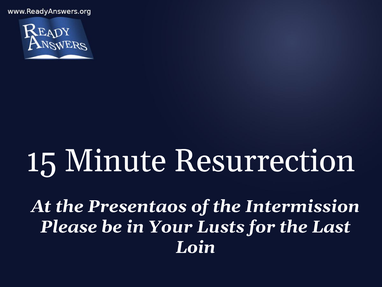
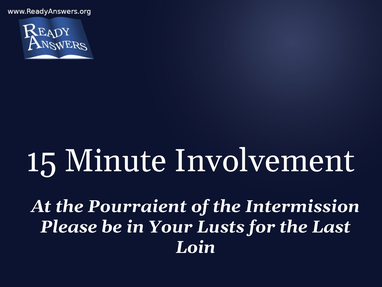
Resurrection: Resurrection -> Involvement (264, 161)
Presentaos: Presentaos -> Pourraient (137, 206)
